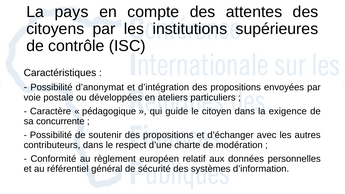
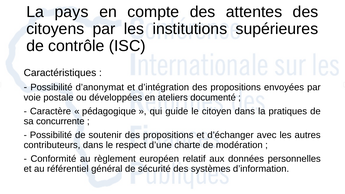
particuliers: particuliers -> documenté (213, 98)
exigence: exigence -> pratiques (288, 111)
